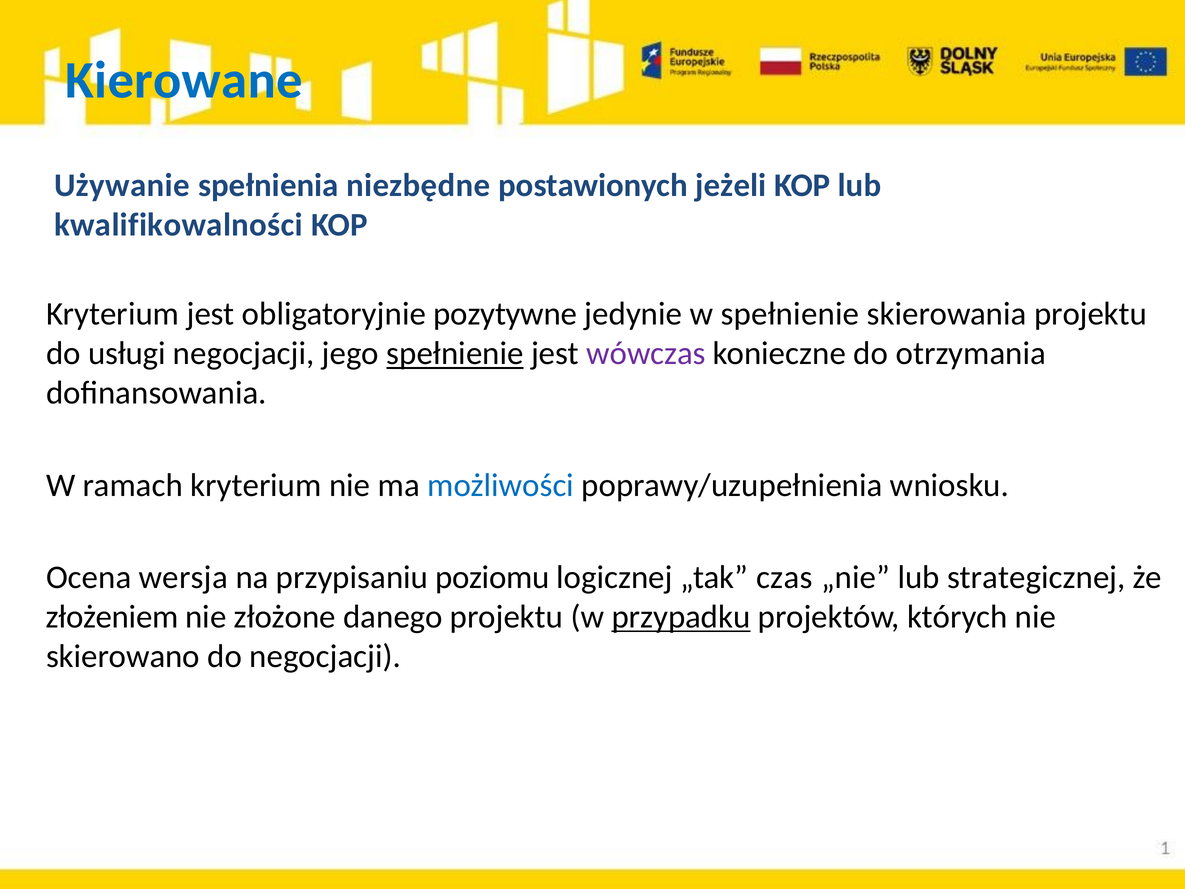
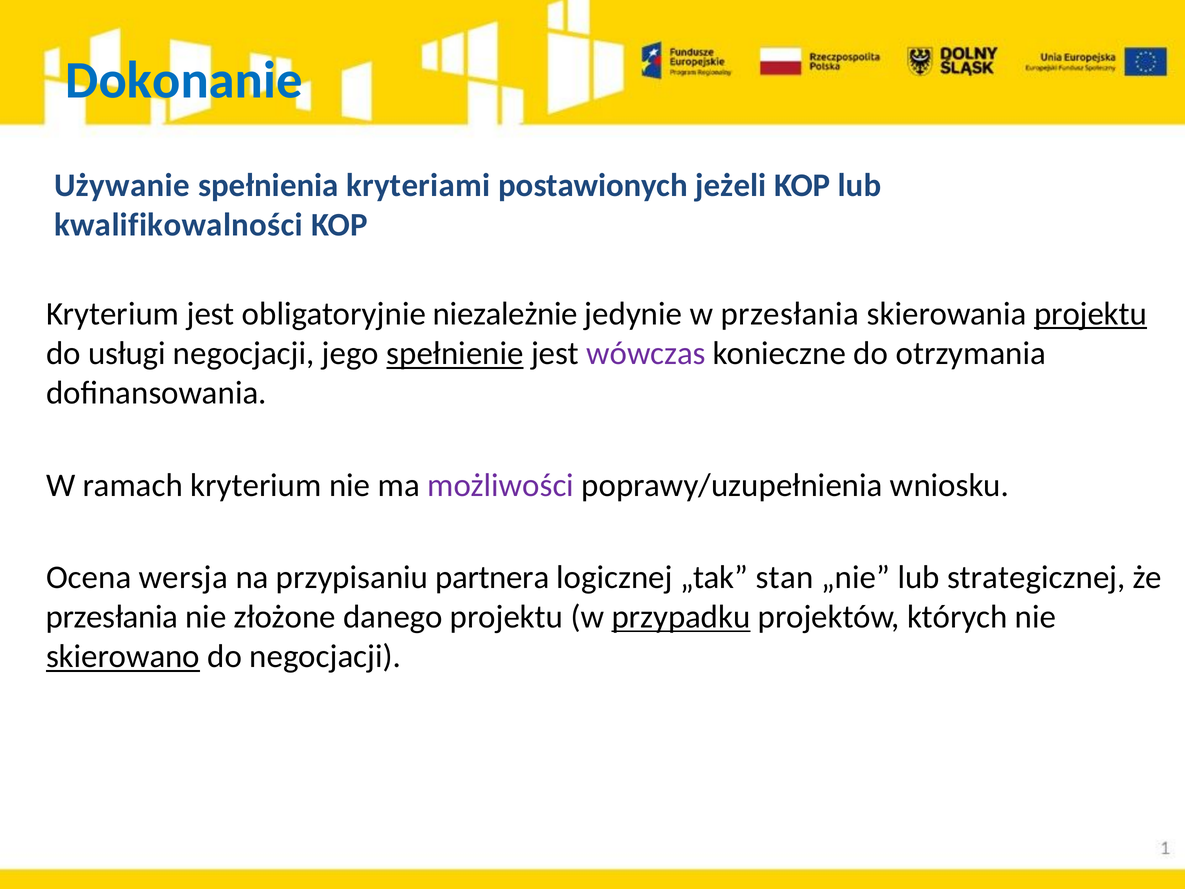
Kierowane: Kierowane -> Dokonanie (184, 80)
niezbędne: niezbędne -> kryteriami (418, 185)
pozytywne: pozytywne -> niezależnie (505, 314)
w spełnienie: spełnienie -> przesłania (790, 314)
projektu underline: none -> present (1091, 314)
możliwości colour: blue -> purple (501, 485)
poziomu: poziomu -> partnera (492, 577)
czas: czas -> stan (785, 577)
złożeniem: złożeniem -> przesłania (112, 617)
skierowano underline: none -> present (123, 656)
